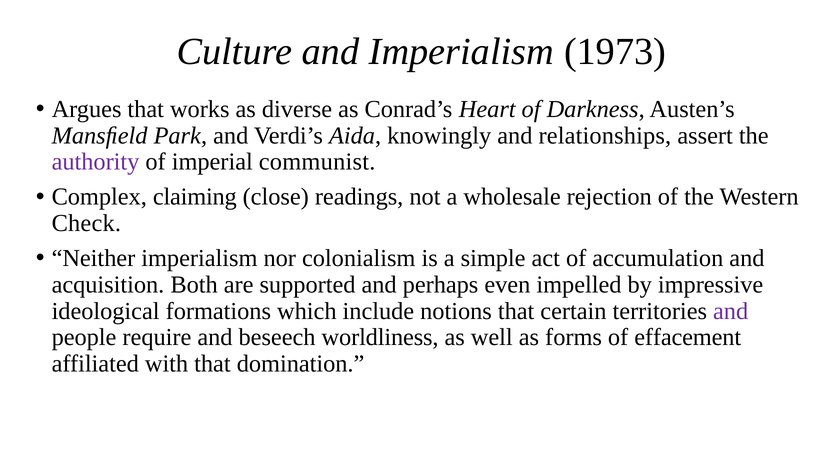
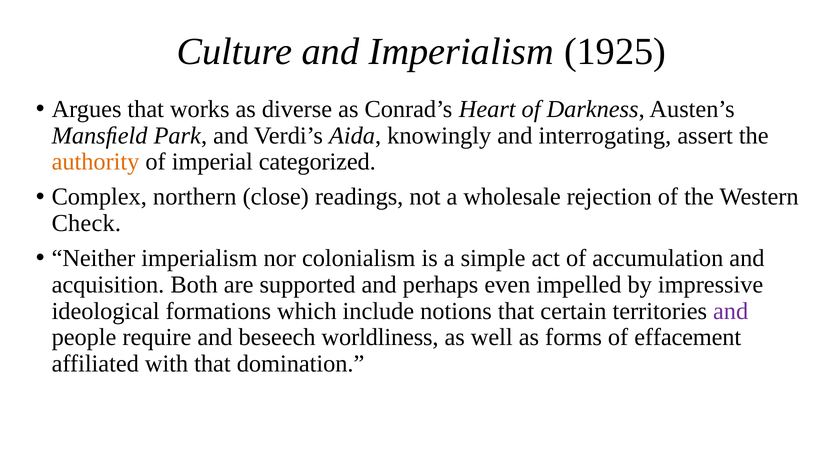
1973: 1973 -> 1925 (615, 52)
relationships: relationships -> interrogating (605, 136)
authority colour: purple -> orange (96, 162)
communist: communist -> categorized (317, 162)
claiming: claiming -> northern (195, 197)
